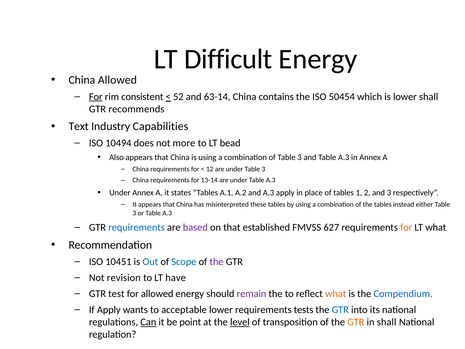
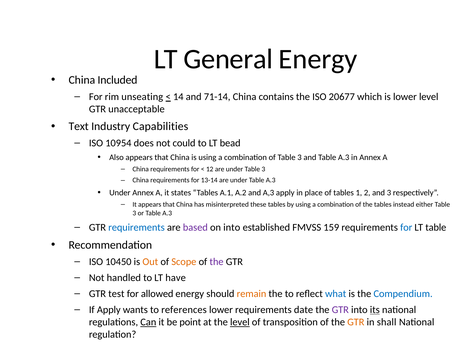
Difficult: Difficult -> General (228, 59)
China Allowed: Allowed -> Included (117, 80)
For underline: present -> none (96, 97)
consistent: consistent -> unseating (142, 97)
52: 52 -> 14 (178, 97)
63-14: 63-14 -> 71-14 (217, 97)
50454: 50454 -> 20677 (342, 97)
lower shall: shall -> level (429, 97)
recommends: recommends -> unacceptable (136, 109)
10494: 10494 -> 10954 (118, 143)
more: more -> could (184, 143)
on that: that -> into (232, 227)
627: 627 -> 159 (331, 227)
for colour: orange -> blue (406, 227)
LT what: what -> table (436, 227)
10451: 10451 -> 10450 (118, 261)
Out colour: blue -> orange (150, 261)
Scope colour: blue -> orange (184, 261)
revision: revision -> handled (124, 277)
remain colour: purple -> orange (251, 293)
what colour: orange -> blue (336, 293)
acceptable: acceptable -> references (184, 309)
tests: tests -> date (304, 309)
GTR colour: blue -> purple (340, 309)
its underline: none -> present (375, 309)
